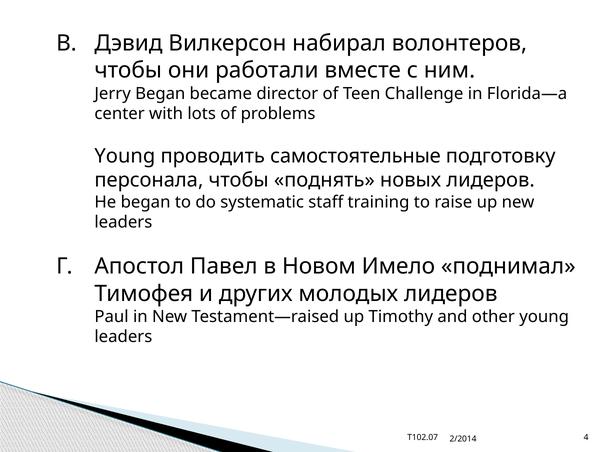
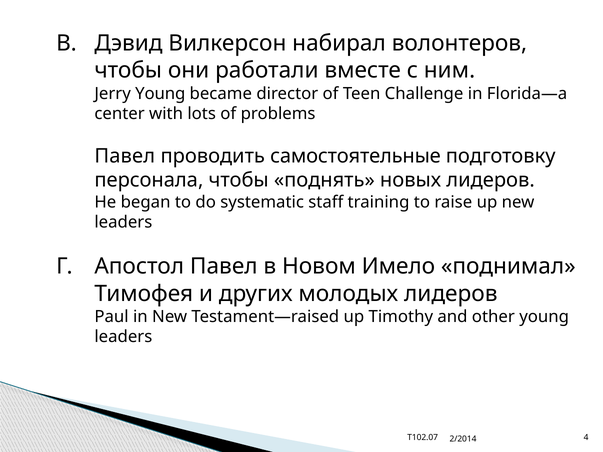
Jerry Began: Began -> Young (160, 94)
Young: Young -> Павел (125, 156)
